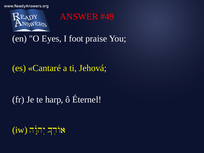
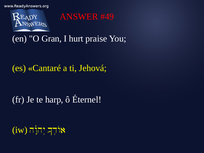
Eyes: Eyes -> Gran (52, 39)
foot: foot -> hurt (76, 39)
